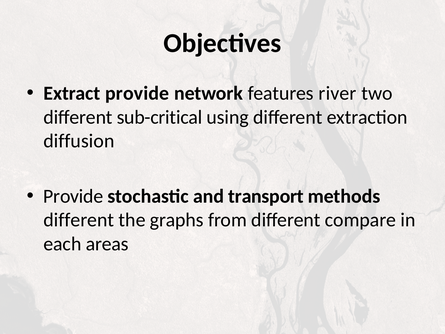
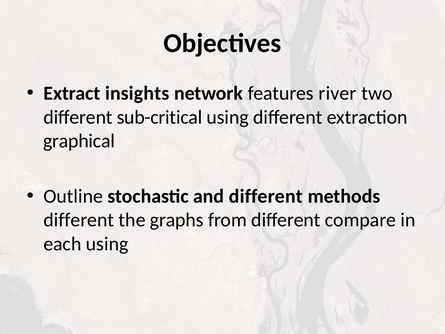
Extract provide: provide -> insights (137, 93)
diffusion: diffusion -> graphical (79, 141)
Provide: Provide -> Outline (73, 196)
and transport: transport -> different (266, 196)
each areas: areas -> using (107, 244)
